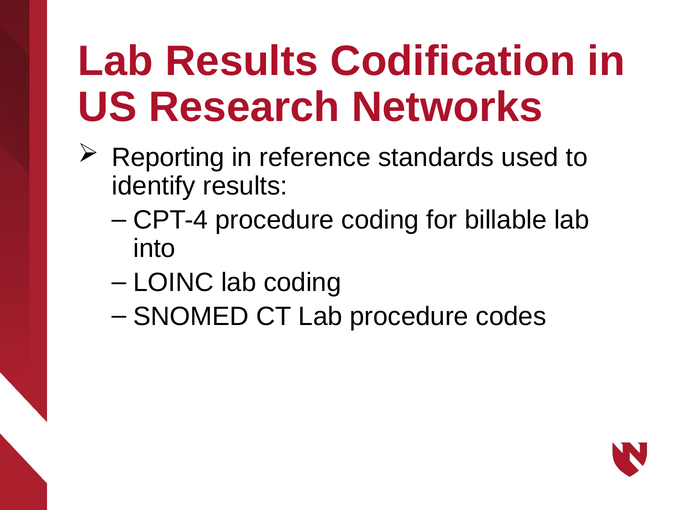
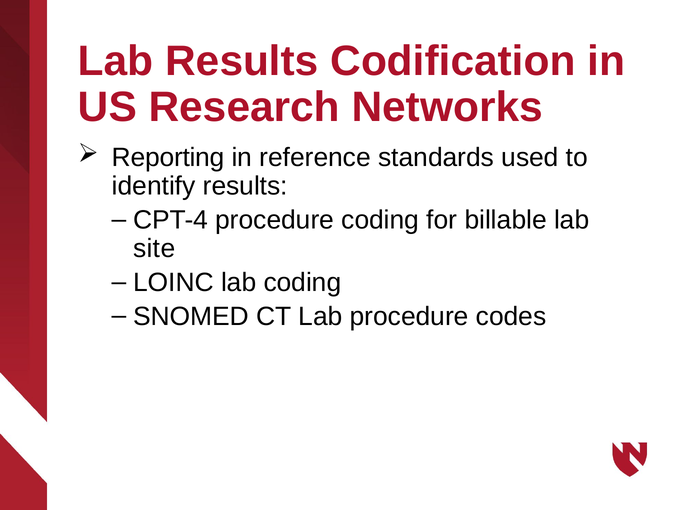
into: into -> site (154, 249)
